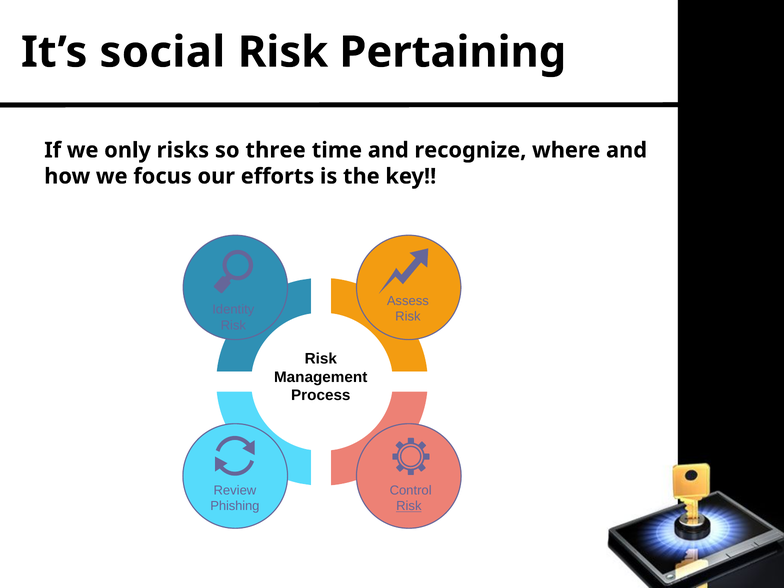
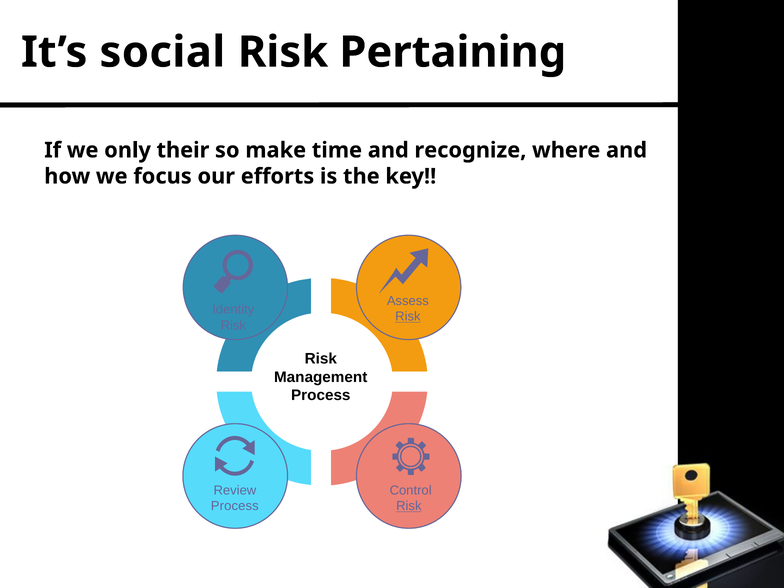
risks: risks -> their (183, 150)
three: three -> make (276, 150)
Risk underline: none -> present (408, 317)
Phishing: Phishing -> Process (235, 506)
